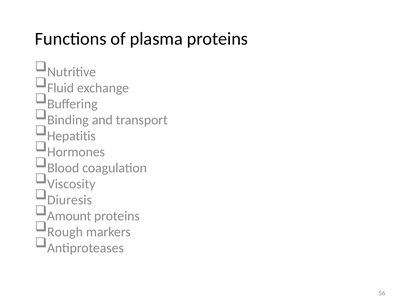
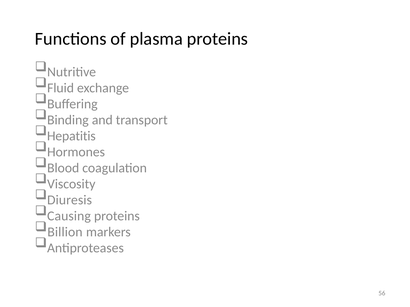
Amount: Amount -> Causing (69, 216)
Rough: Rough -> Billion (65, 232)
